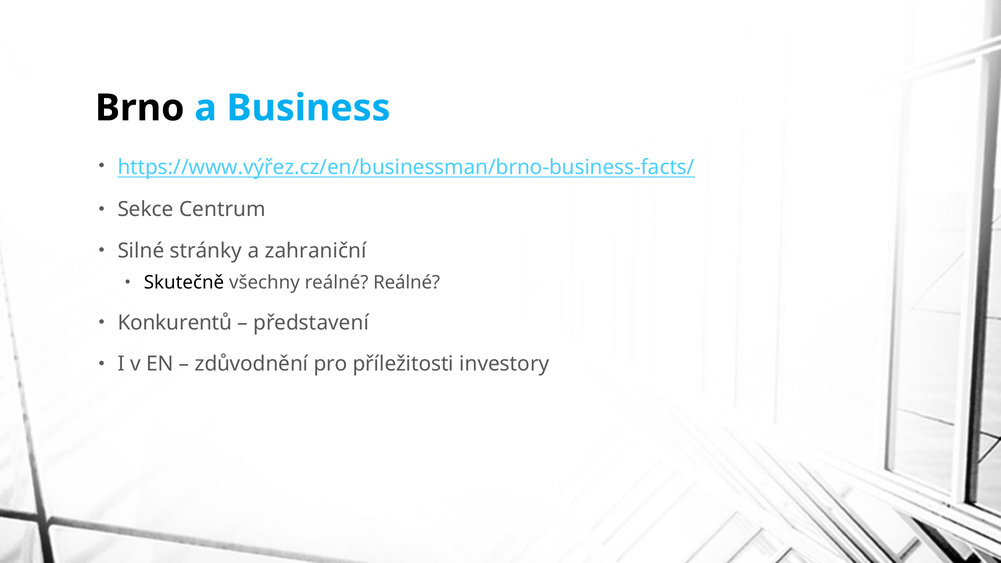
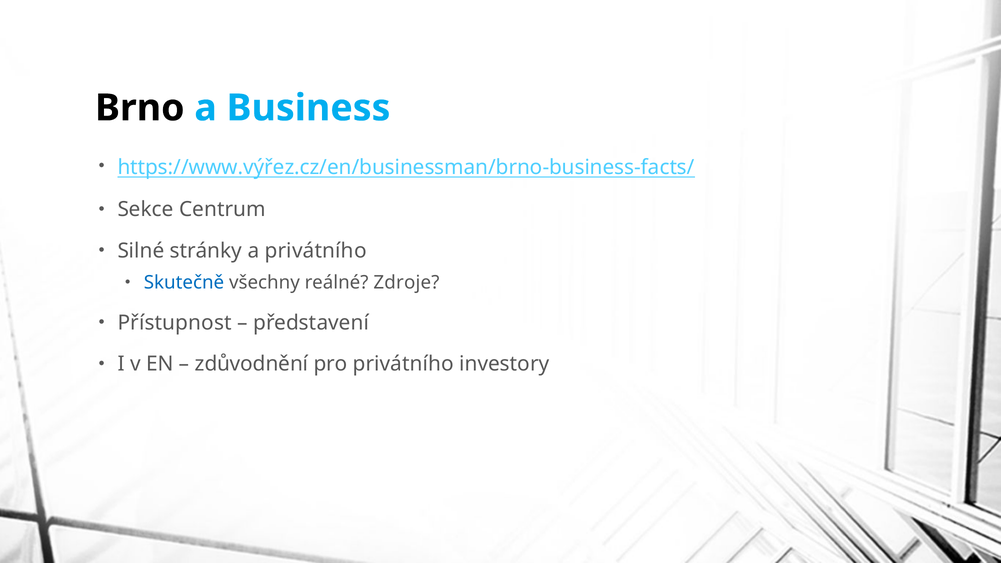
a zahraniční: zahraniční -> privátního (316, 251)
Skutečně colour: black -> blue (184, 283)
reálné Reálné: Reálné -> Zdroje (406, 283)
Konkurentů: Konkurentů -> Přístupnost (175, 323)
pro příležitosti: příležitosti -> privátního (403, 364)
